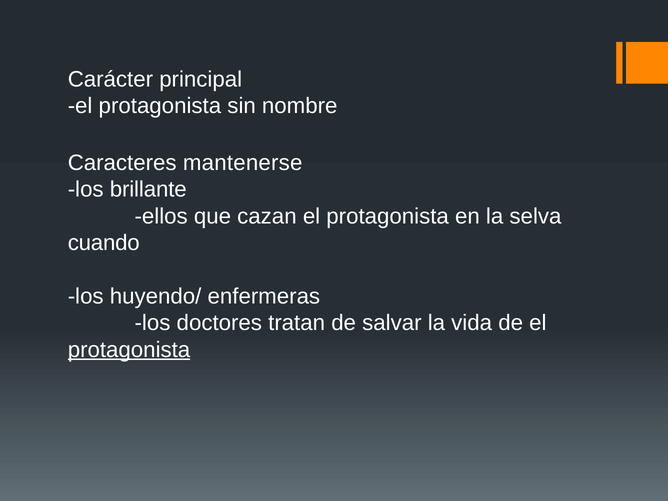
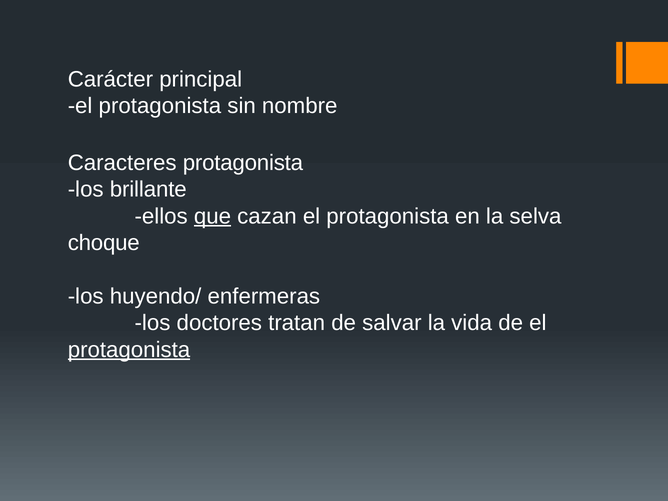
Caracteres mantenerse: mantenerse -> protagonista (243, 163)
que underline: none -> present (212, 216)
cuando: cuando -> choque (104, 243)
